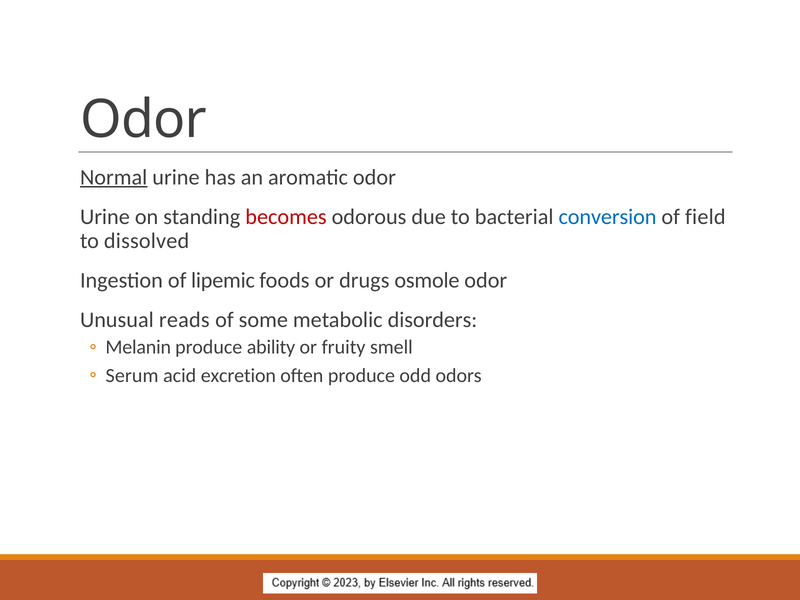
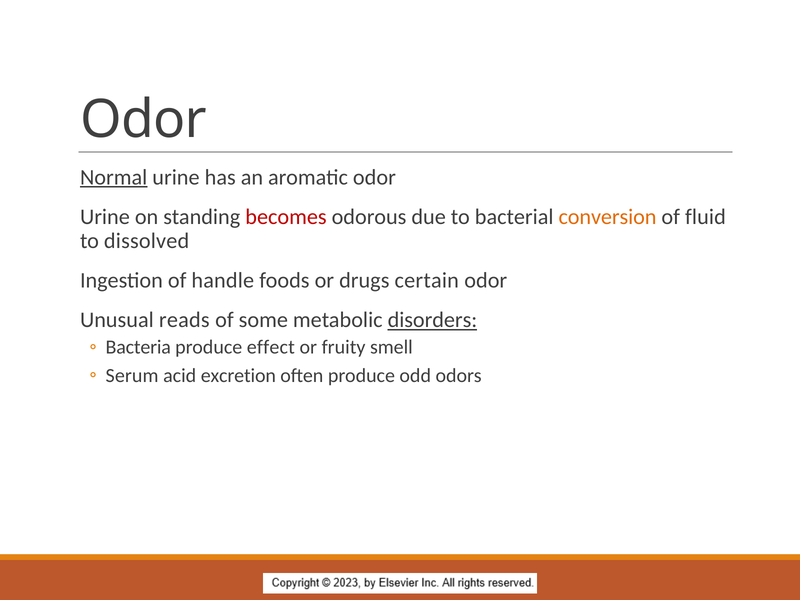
conversion colour: blue -> orange (608, 217)
field: field -> fluid (705, 217)
lipemic: lipemic -> handle (223, 280)
osmole: osmole -> certain (427, 280)
disorders underline: none -> present (432, 320)
Melanin: Melanin -> Bacteria (138, 347)
ability: ability -> effect (271, 347)
